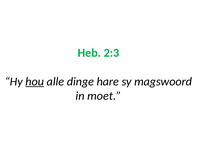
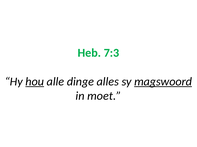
2:3: 2:3 -> 7:3 (111, 53)
hare: hare -> alles (108, 82)
magswoord underline: none -> present (163, 82)
